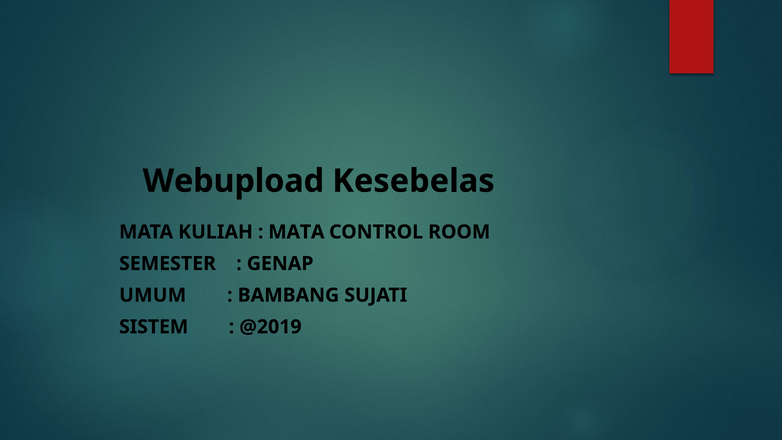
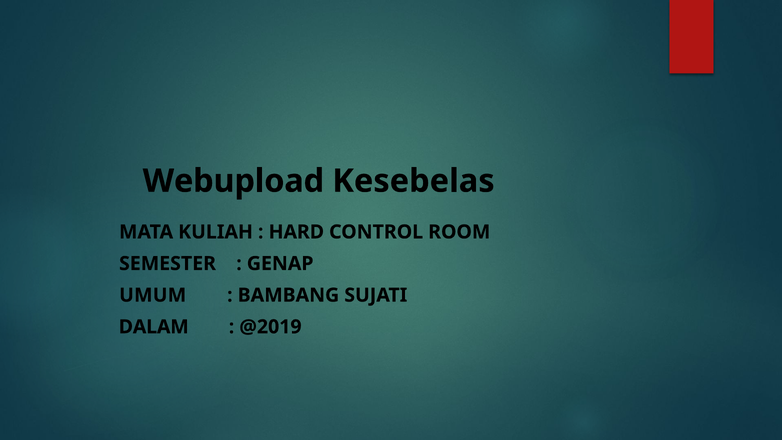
MATA: MATA -> HARD (296, 232)
SISTEM: SISTEM -> DALAM (154, 327)
